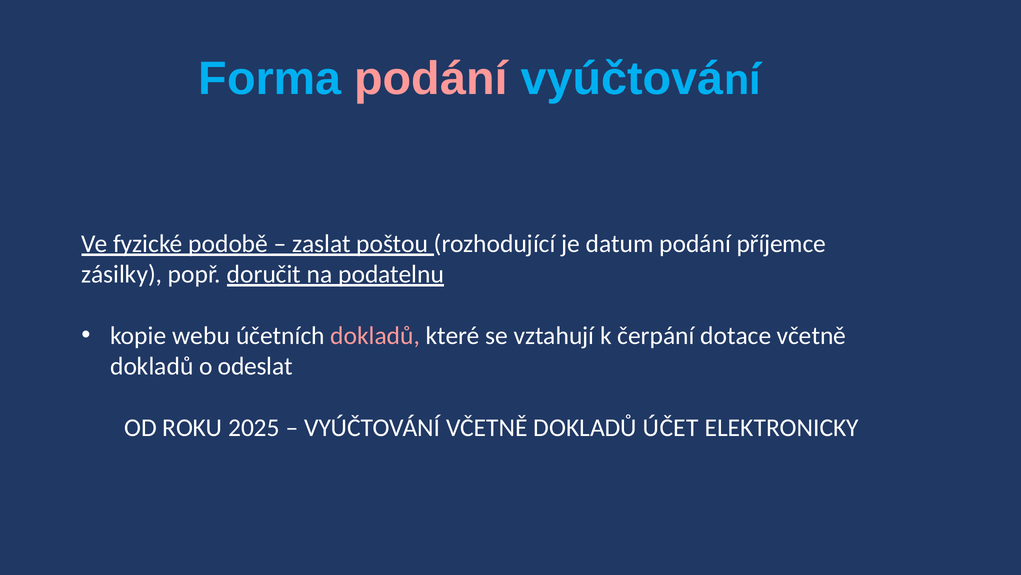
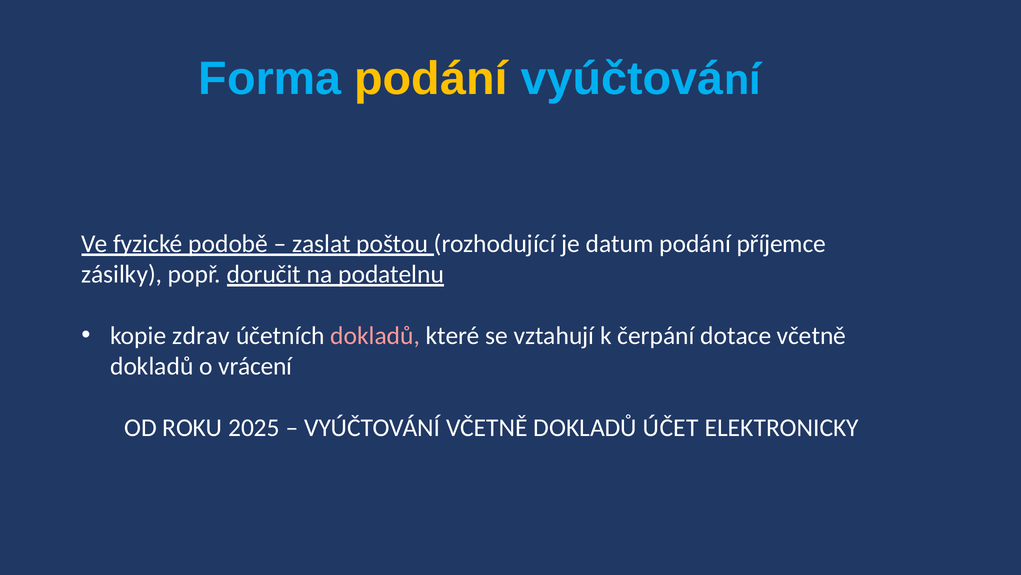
podání colour: pink -> yellow (431, 79)
webu: webu -> zdrav (201, 335)
odeslat: odeslat -> vrácení (255, 366)
